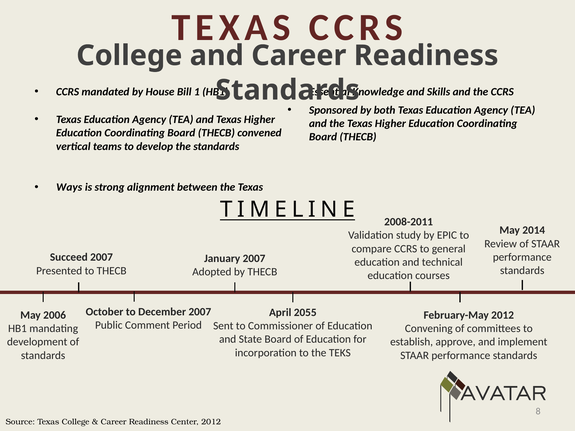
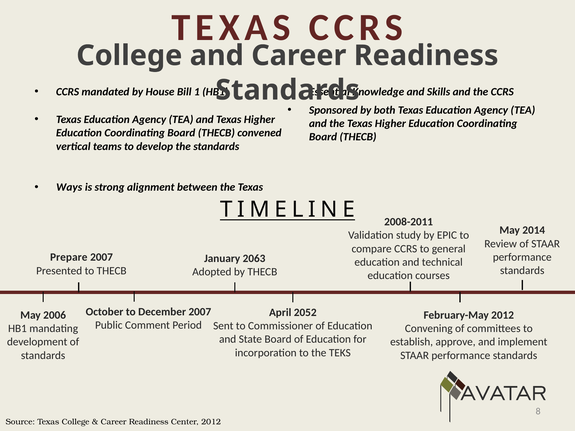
Succeed: Succeed -> Prepare (69, 257)
January 2007: 2007 -> 2063 (254, 259)
2055: 2055 -> 2052 (305, 313)
